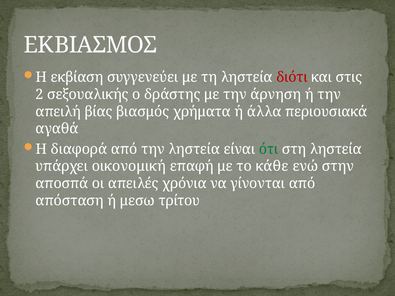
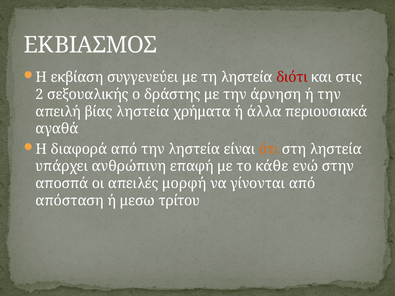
βίας βιασμός: βιασμός -> ληστεία (143, 112)
ότι colour: green -> orange (268, 149)
οικονομική: οικονομική -> ανθρώπινη (129, 166)
χρόνια: χρόνια -> μορφή (184, 184)
